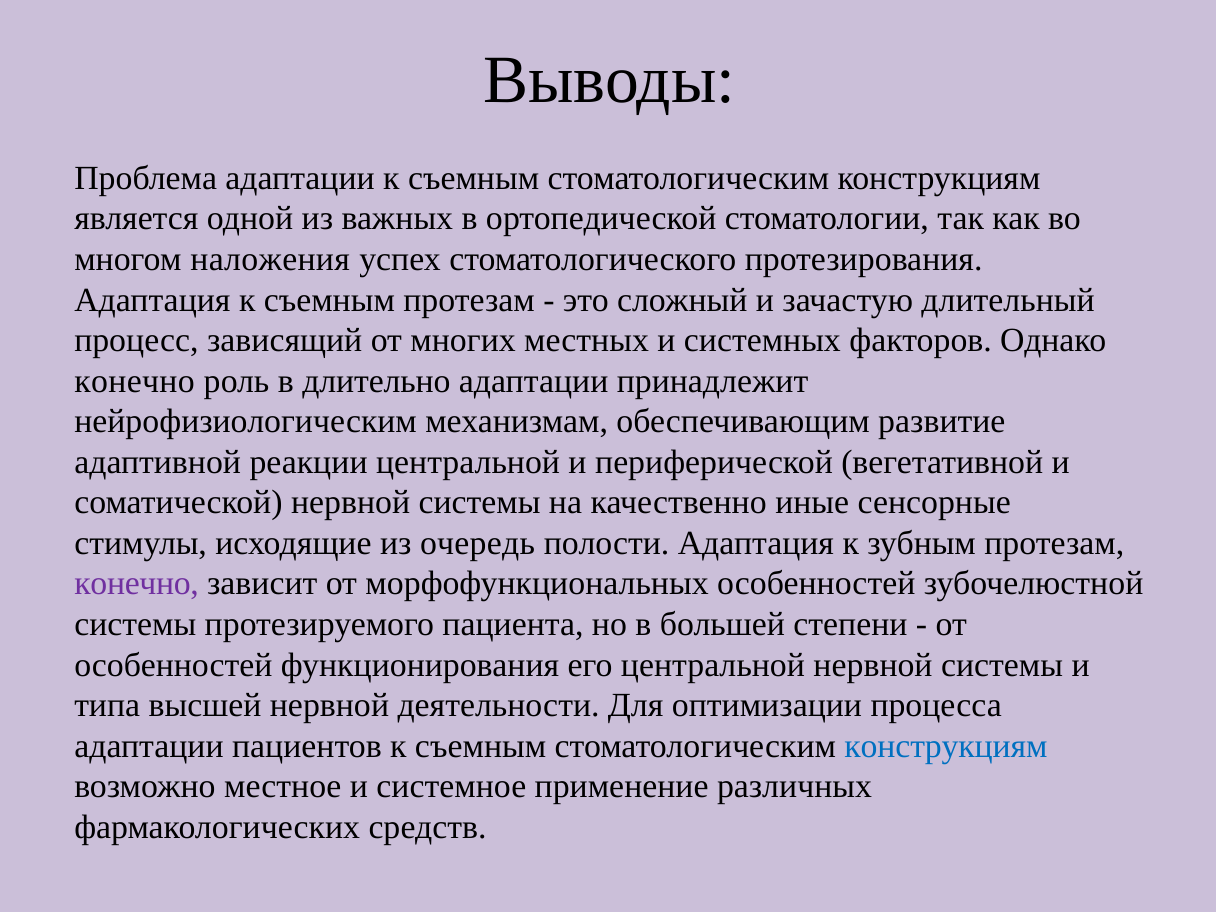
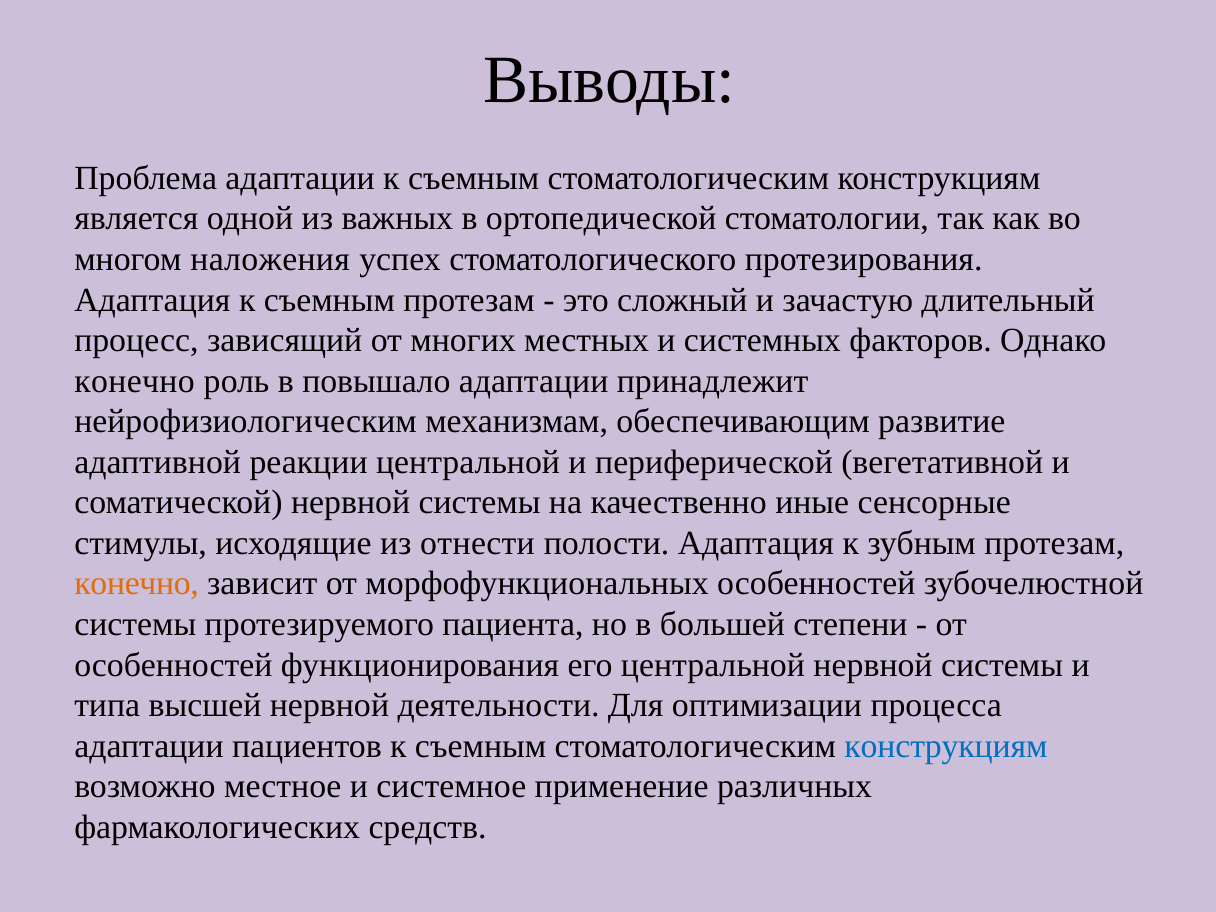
длительно: длительно -> повышало (376, 381)
очередь: очередь -> отнести (478, 543)
конечно colour: purple -> orange (137, 584)
